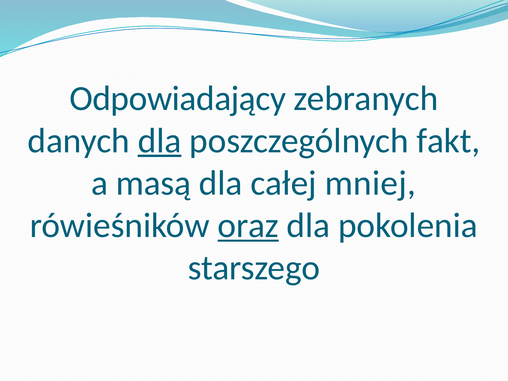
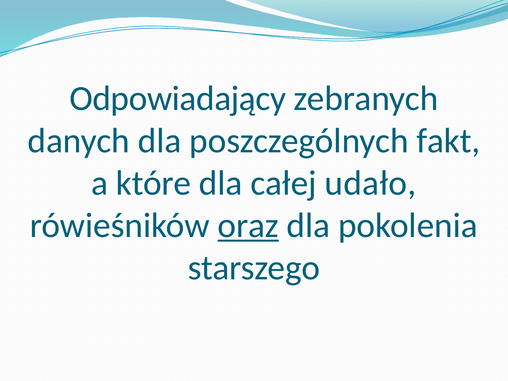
dla underline: present -> none (160, 141)
masą: masą -> które (154, 183)
mniej: mniej -> udało (370, 183)
